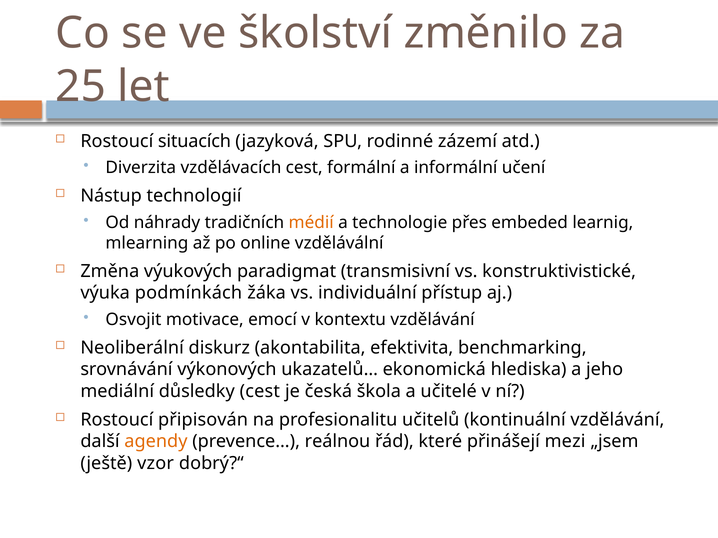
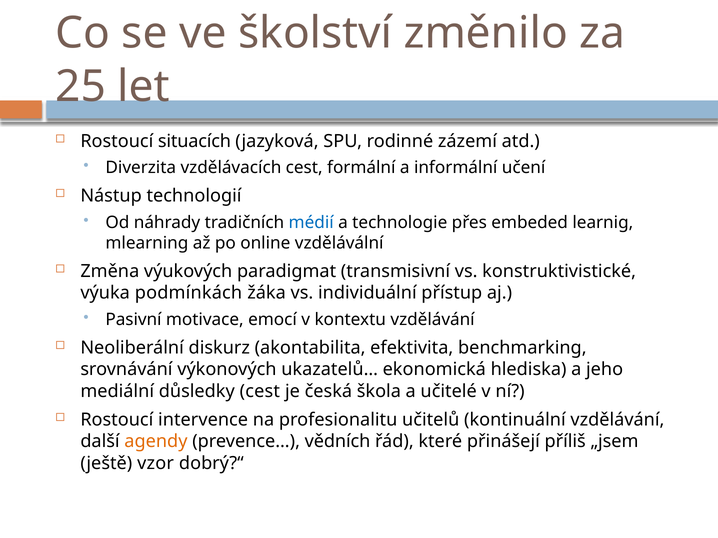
médií colour: orange -> blue (311, 223)
Osvojit: Osvojit -> Pasivní (134, 320)
připisován: připisován -> intervence (203, 420)
reálnou: reálnou -> vědních (338, 442)
mezi: mezi -> příliš (565, 442)
